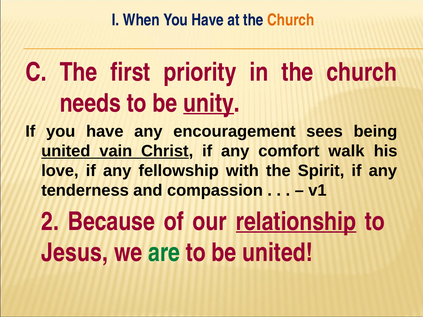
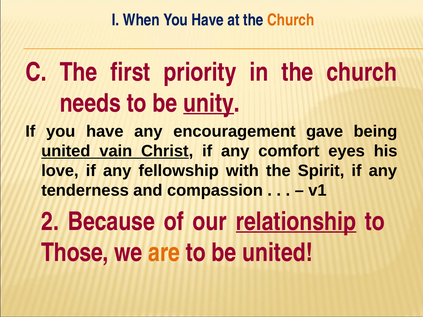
sees: sees -> gave (325, 131)
walk: walk -> eyes (347, 151)
Jesus: Jesus -> Those (75, 253)
are colour: green -> orange (164, 253)
